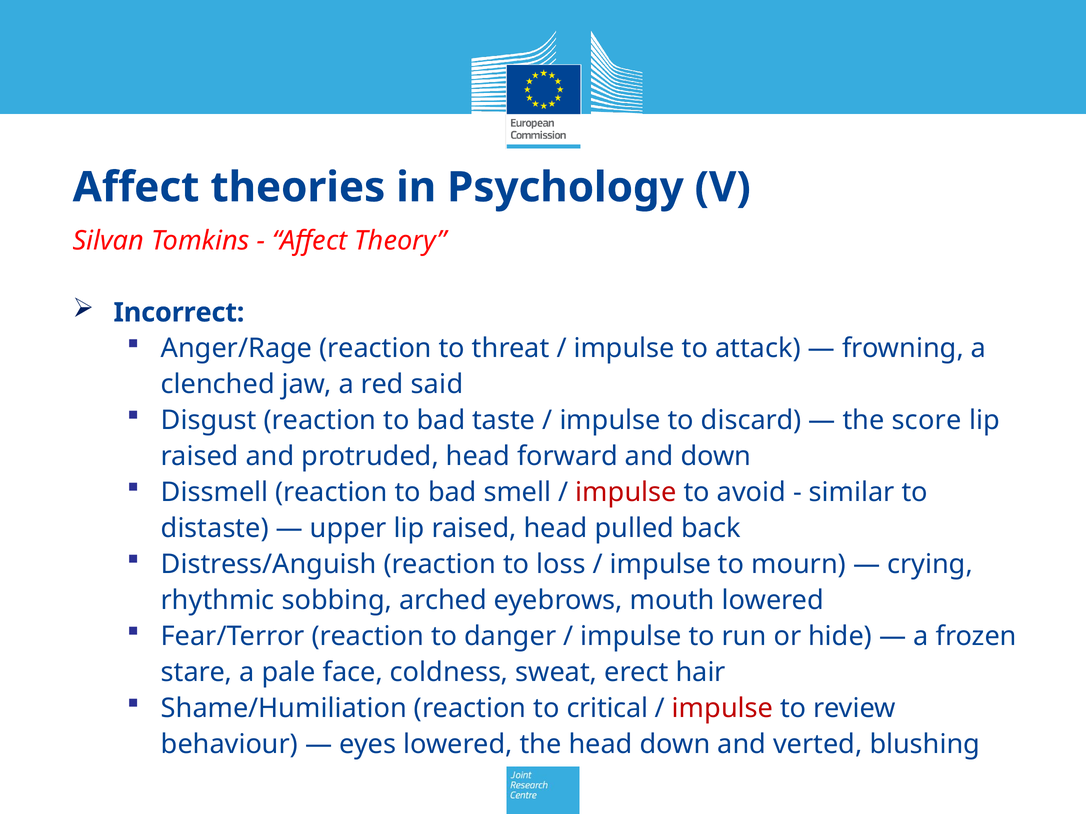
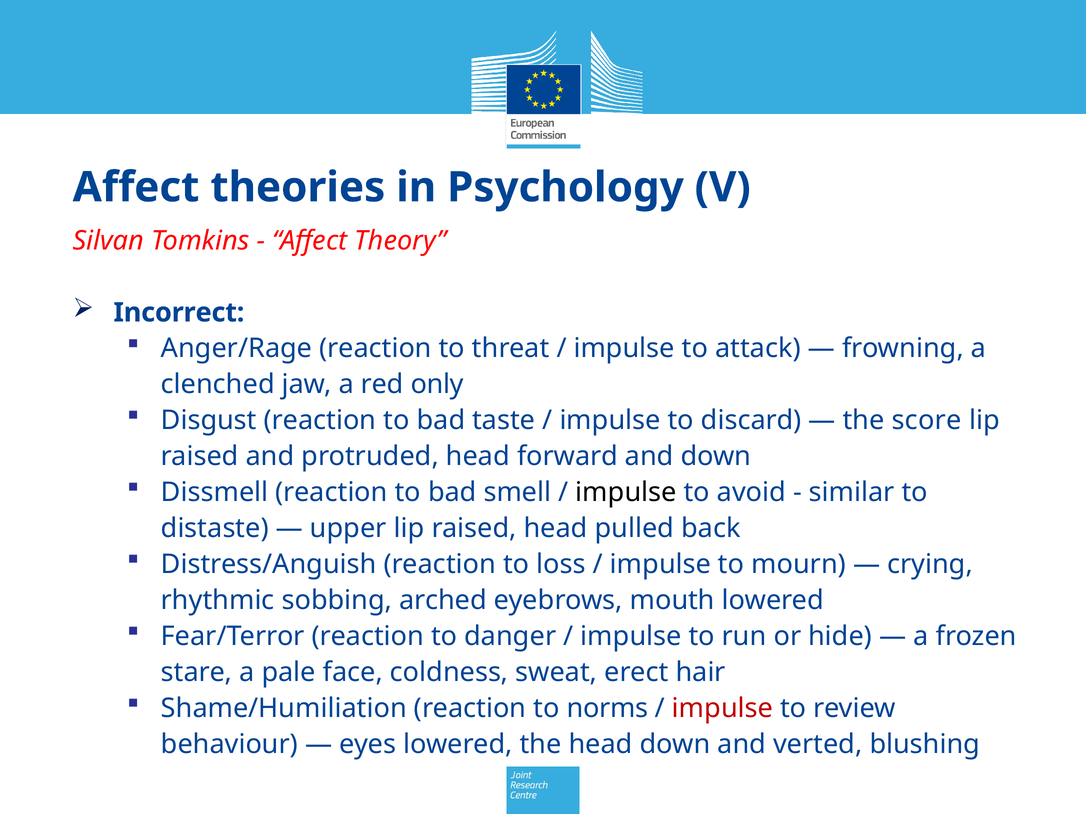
said: said -> only (437, 385)
impulse colour: red -> black (626, 493)
critical: critical -> norms (607, 709)
